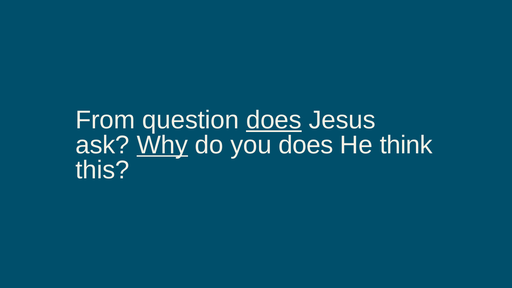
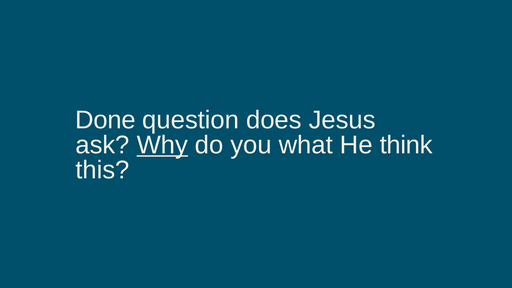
From: From -> Done (105, 120)
does underline: present -> none (274, 120)
you does: does -> what (306, 145)
